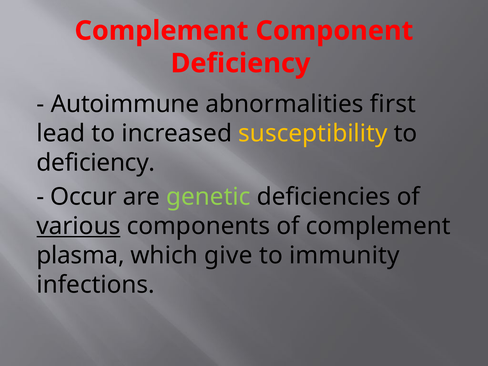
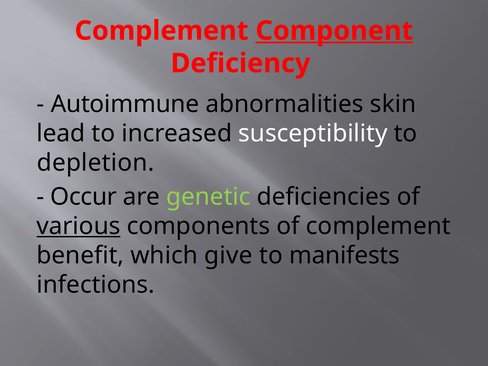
Component underline: none -> present (334, 31)
first: first -> skin (393, 104)
susceptibility colour: yellow -> white (313, 133)
deficiency: deficiency -> depletion (96, 163)
plasma: plasma -> benefit (80, 255)
immunity: immunity -> manifests (345, 255)
